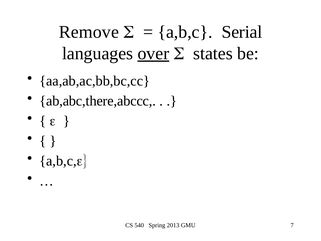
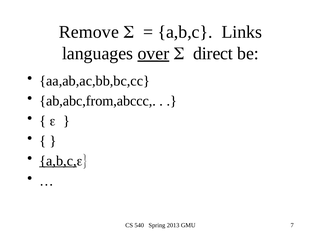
Serial: Serial -> Links (242, 32)
states: states -> direct (213, 53)
ab,abc,there,abccc: ab,abc,there,abccc -> ab,abc,from,abccc (98, 101)
a,b,c underline: none -> present (58, 161)
